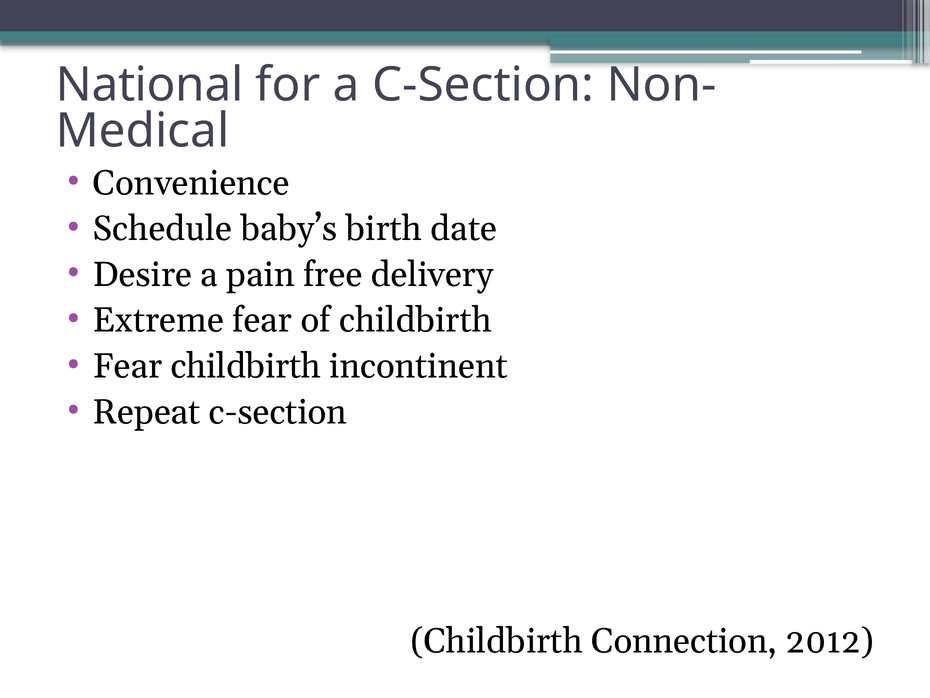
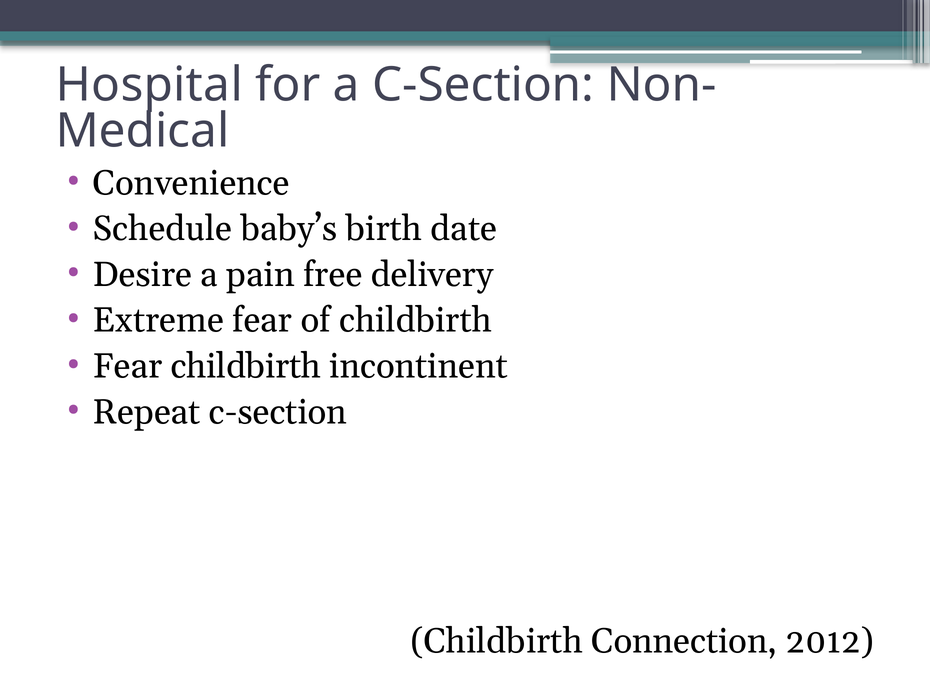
National: National -> Hospital (149, 85)
